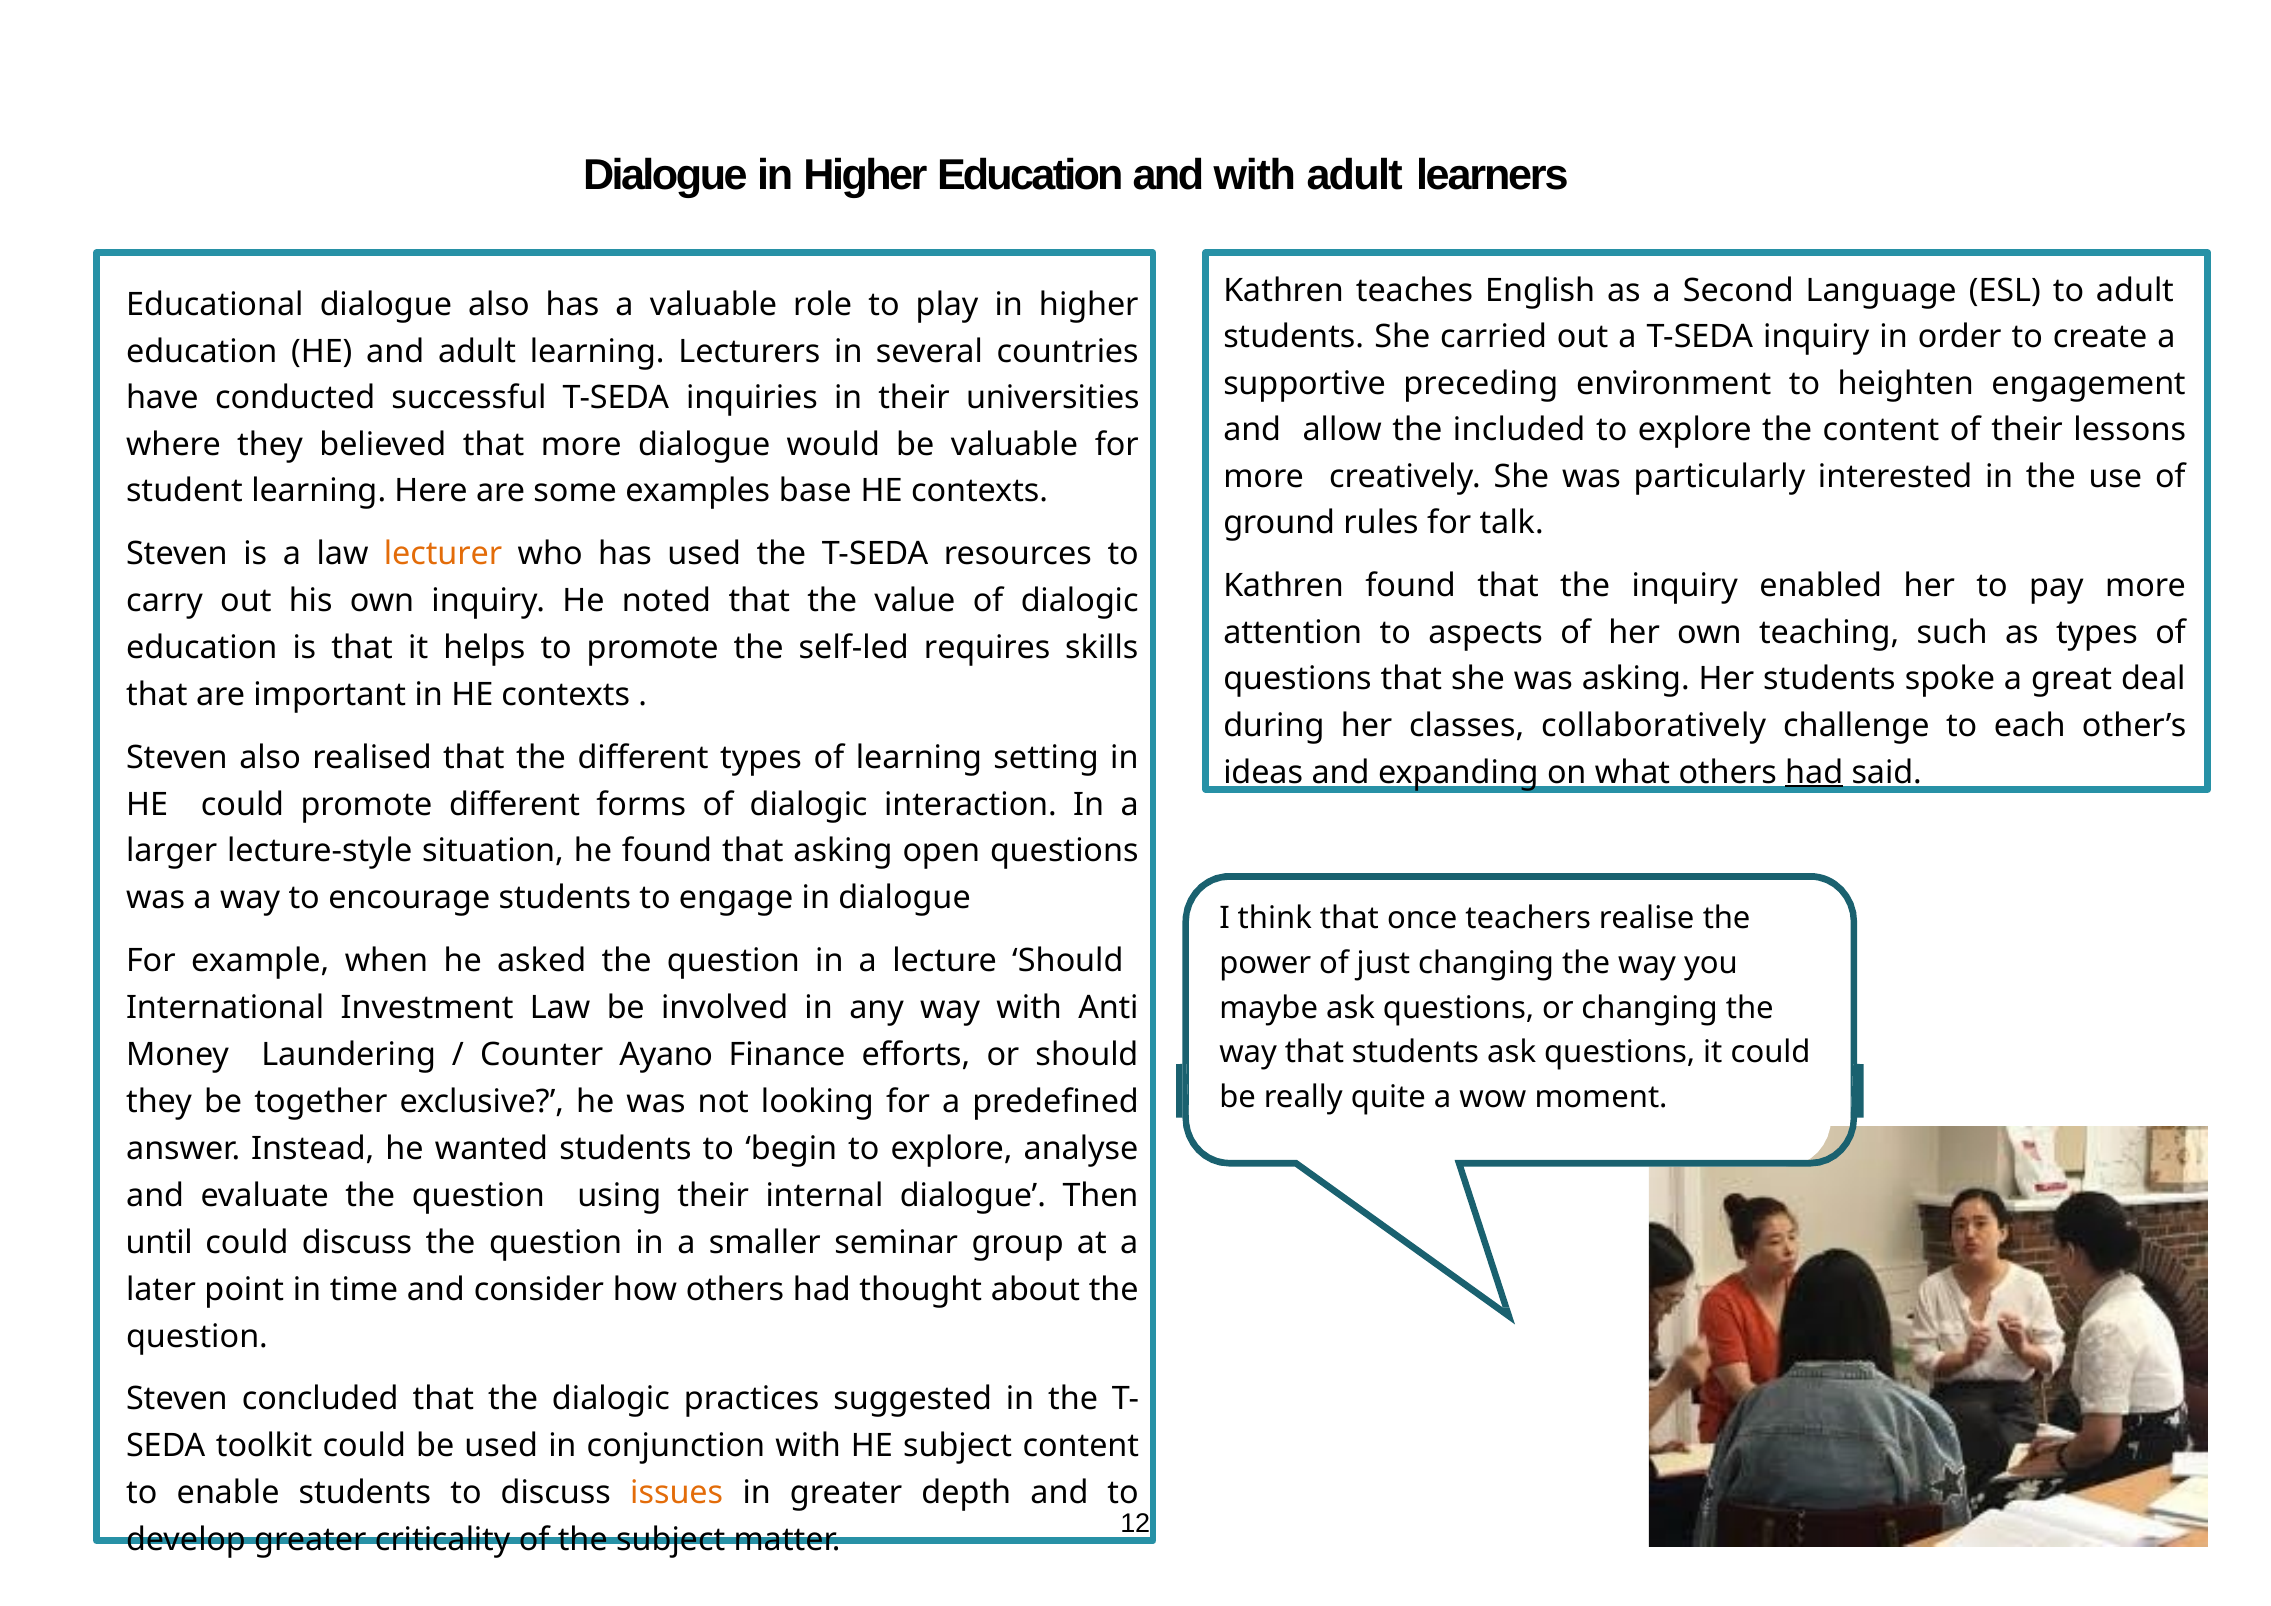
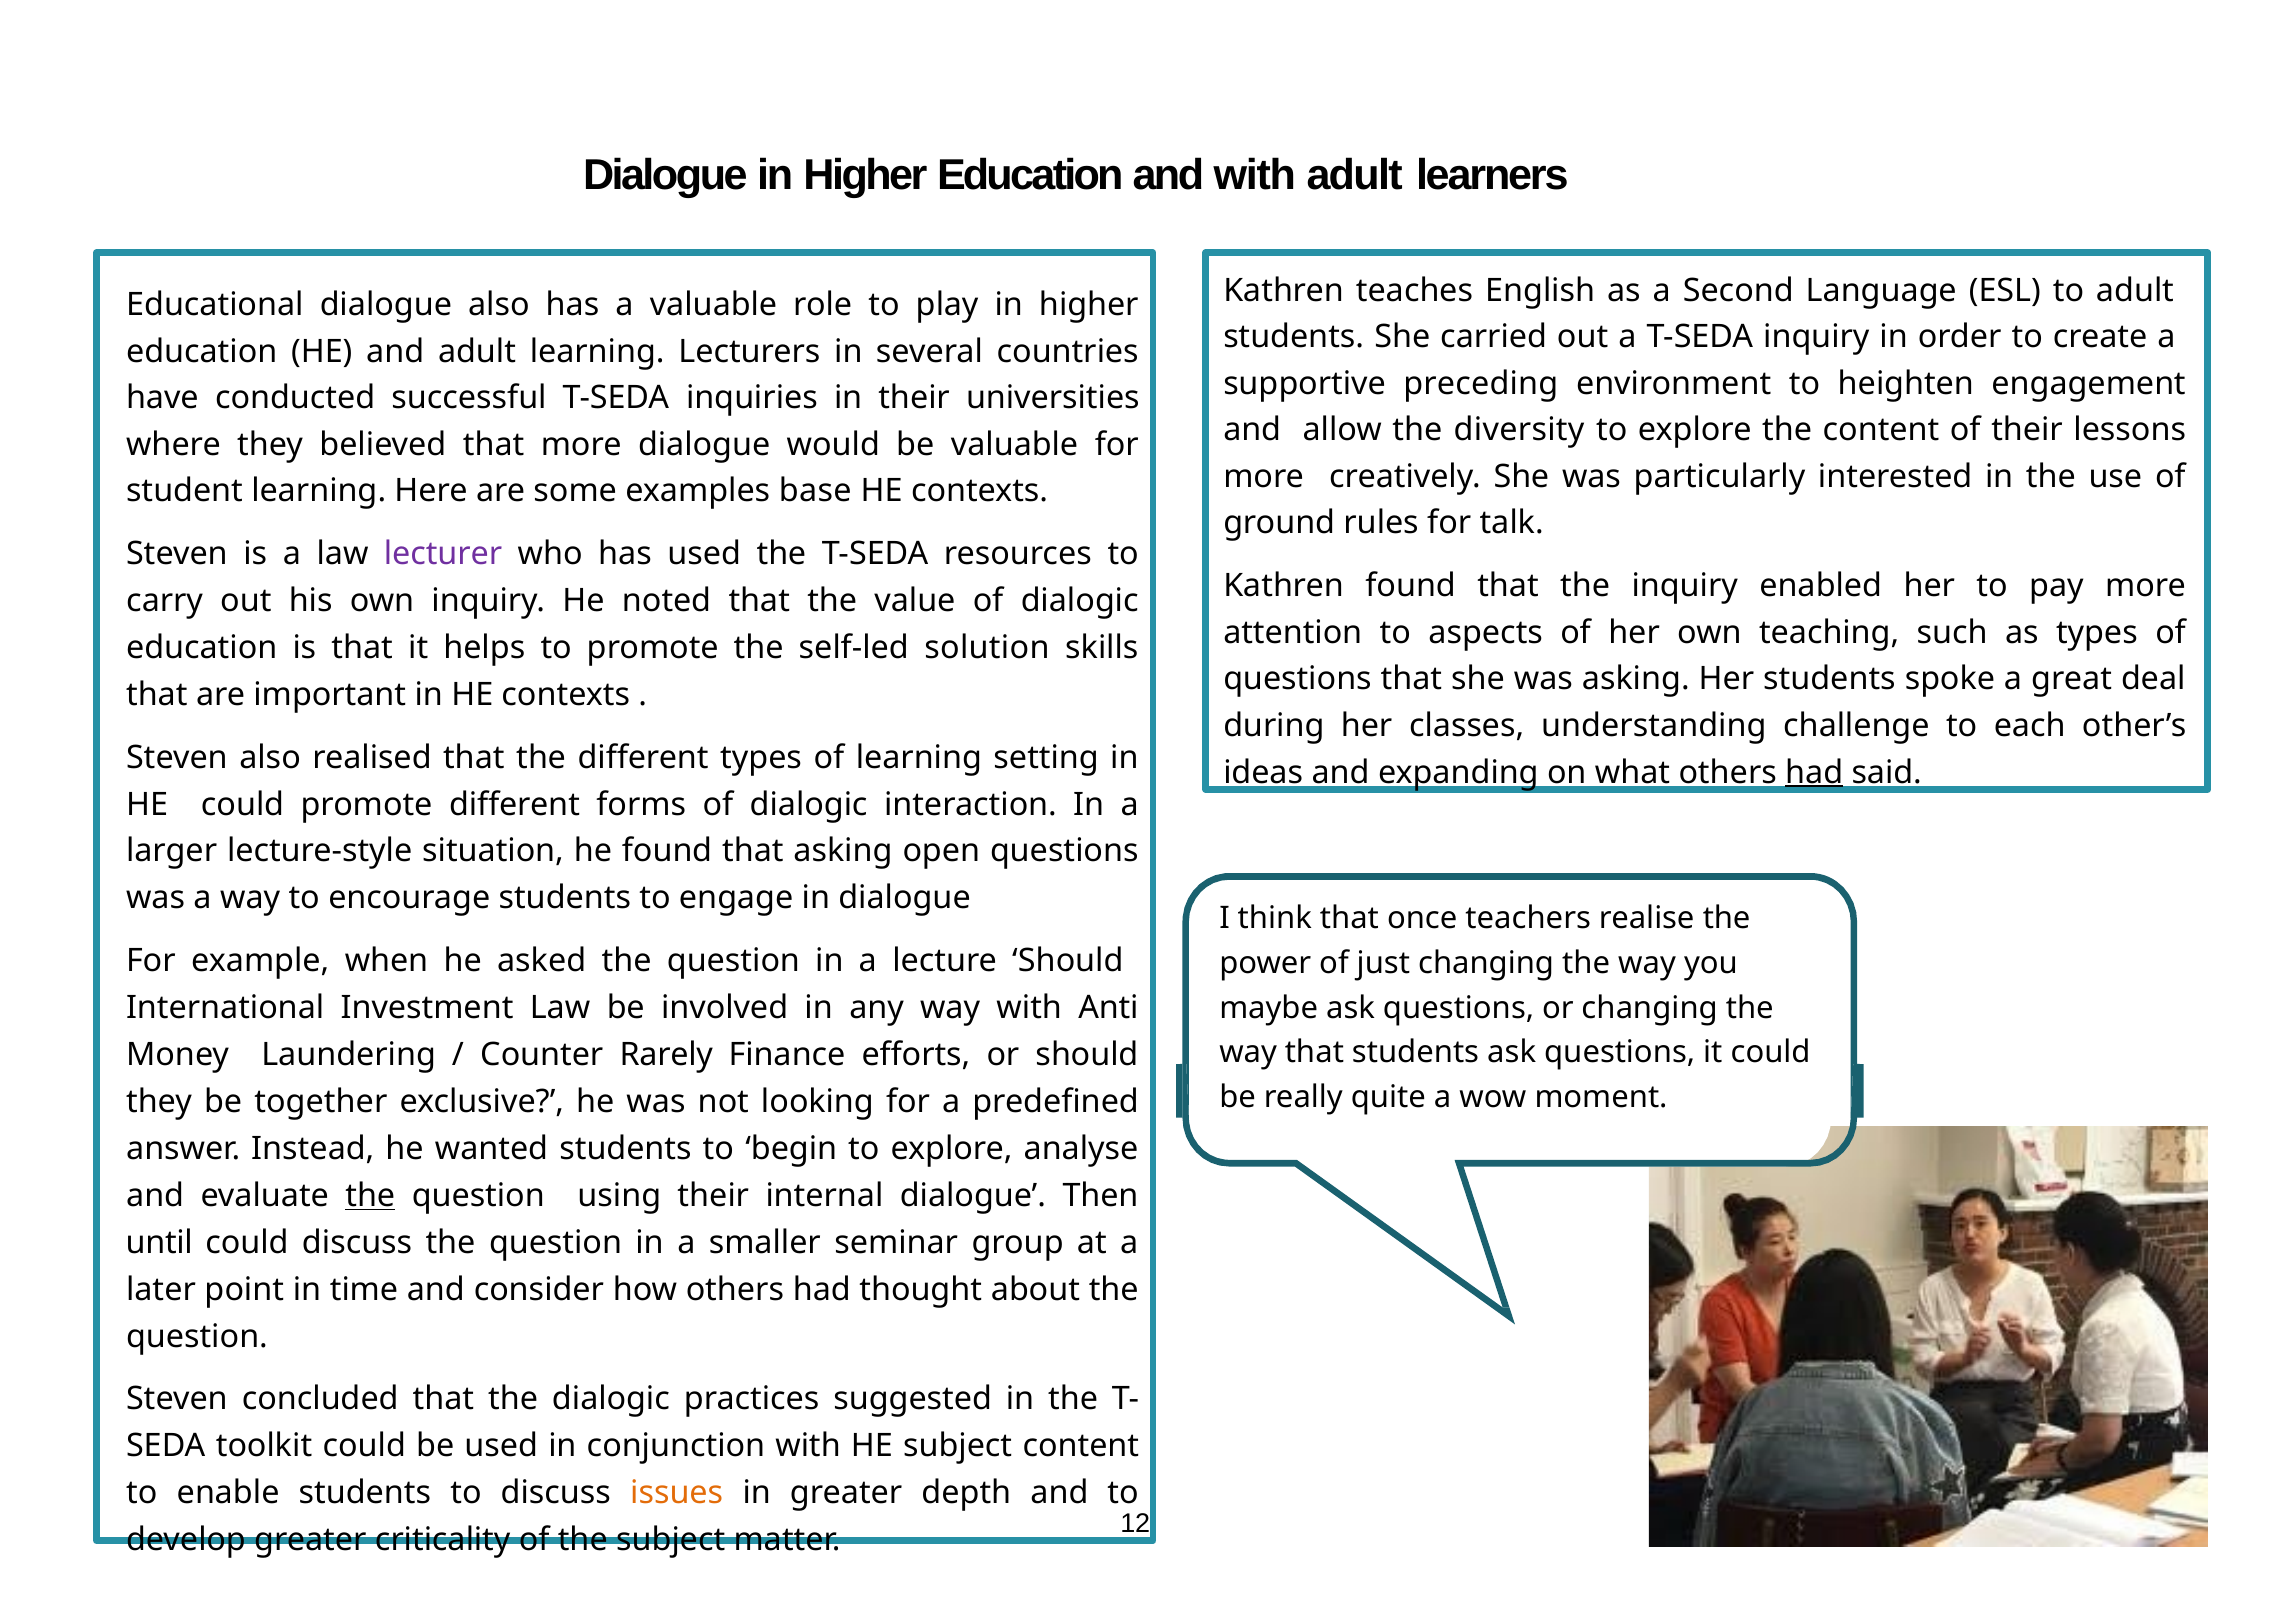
included: included -> diversity (1519, 430)
lecturer colour: orange -> purple (443, 554)
requires: requires -> solution (987, 648)
collaboratively: collaboratively -> understanding (1654, 726)
Ayano: Ayano -> Rarely (666, 1055)
the underline: none -> present (370, 1196)
